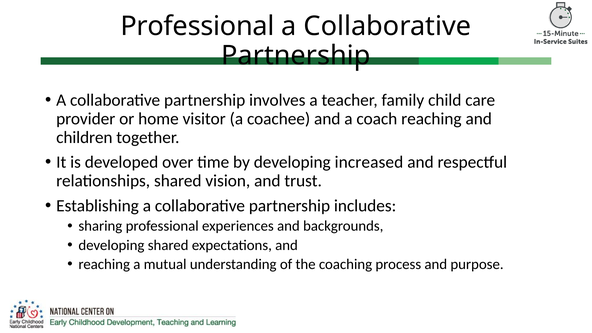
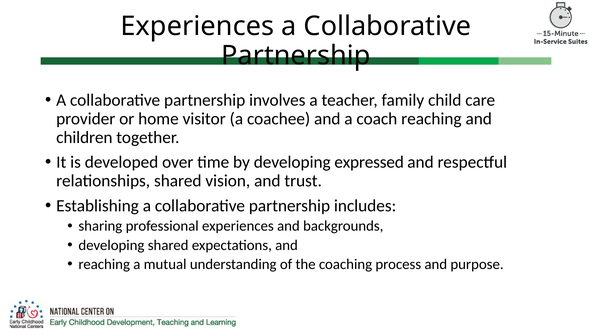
Professional: Professional -> Experiences (197, 26)
increased: increased -> expressed (369, 162)
